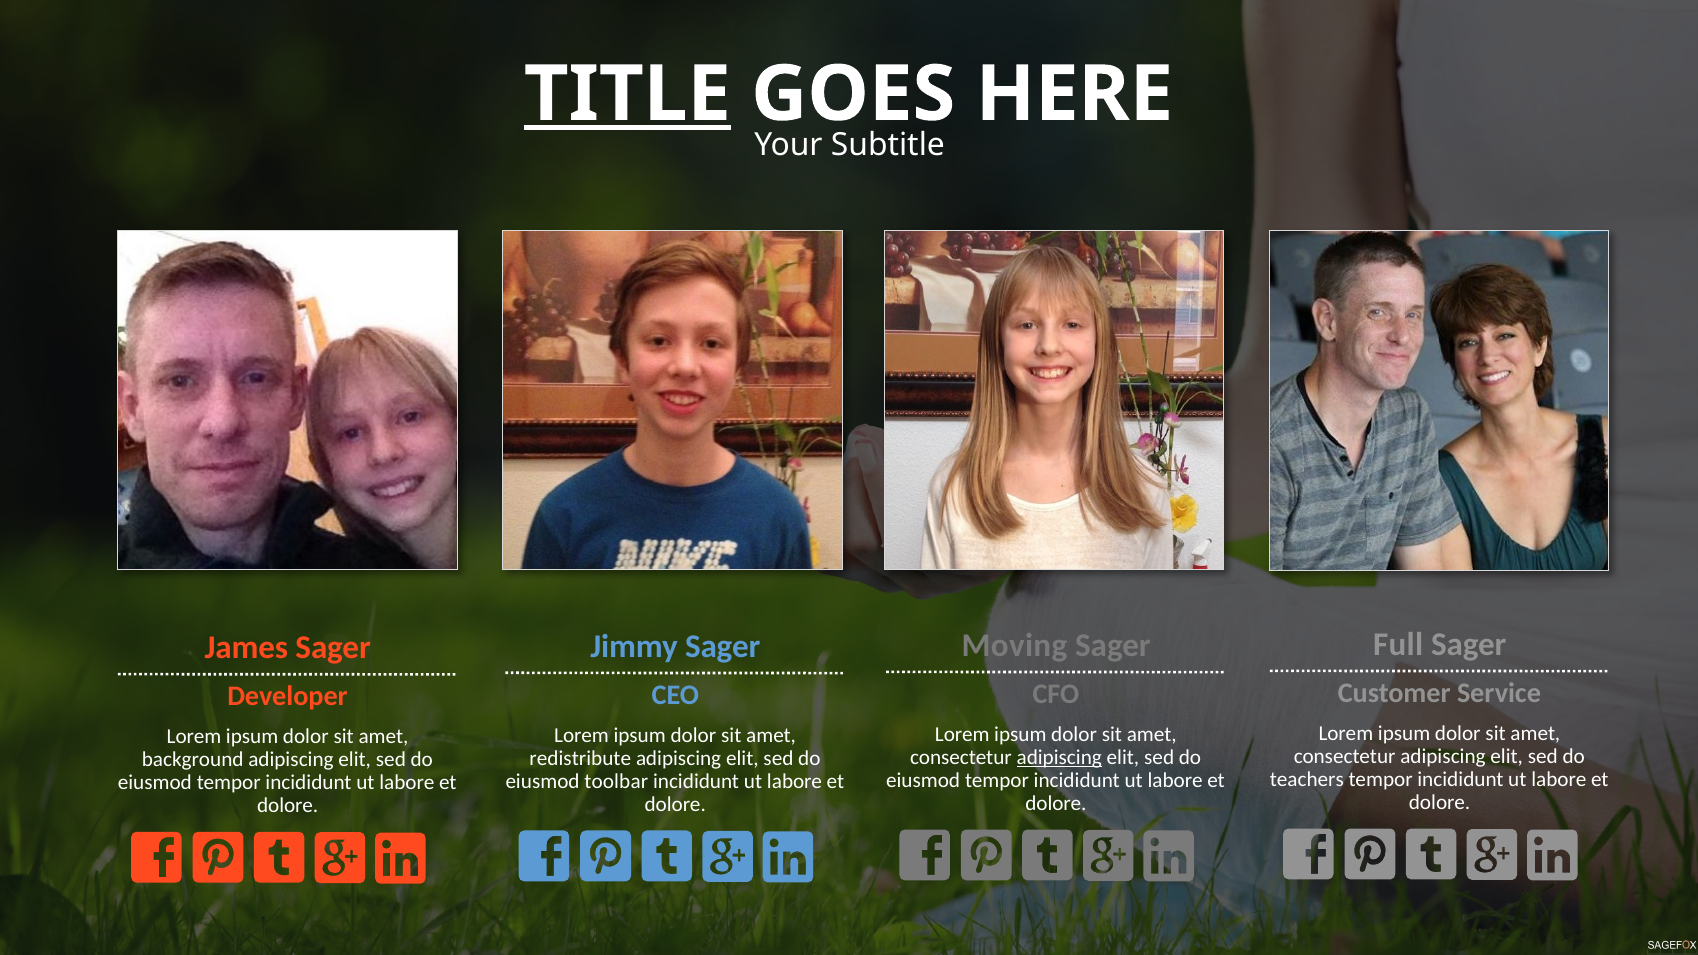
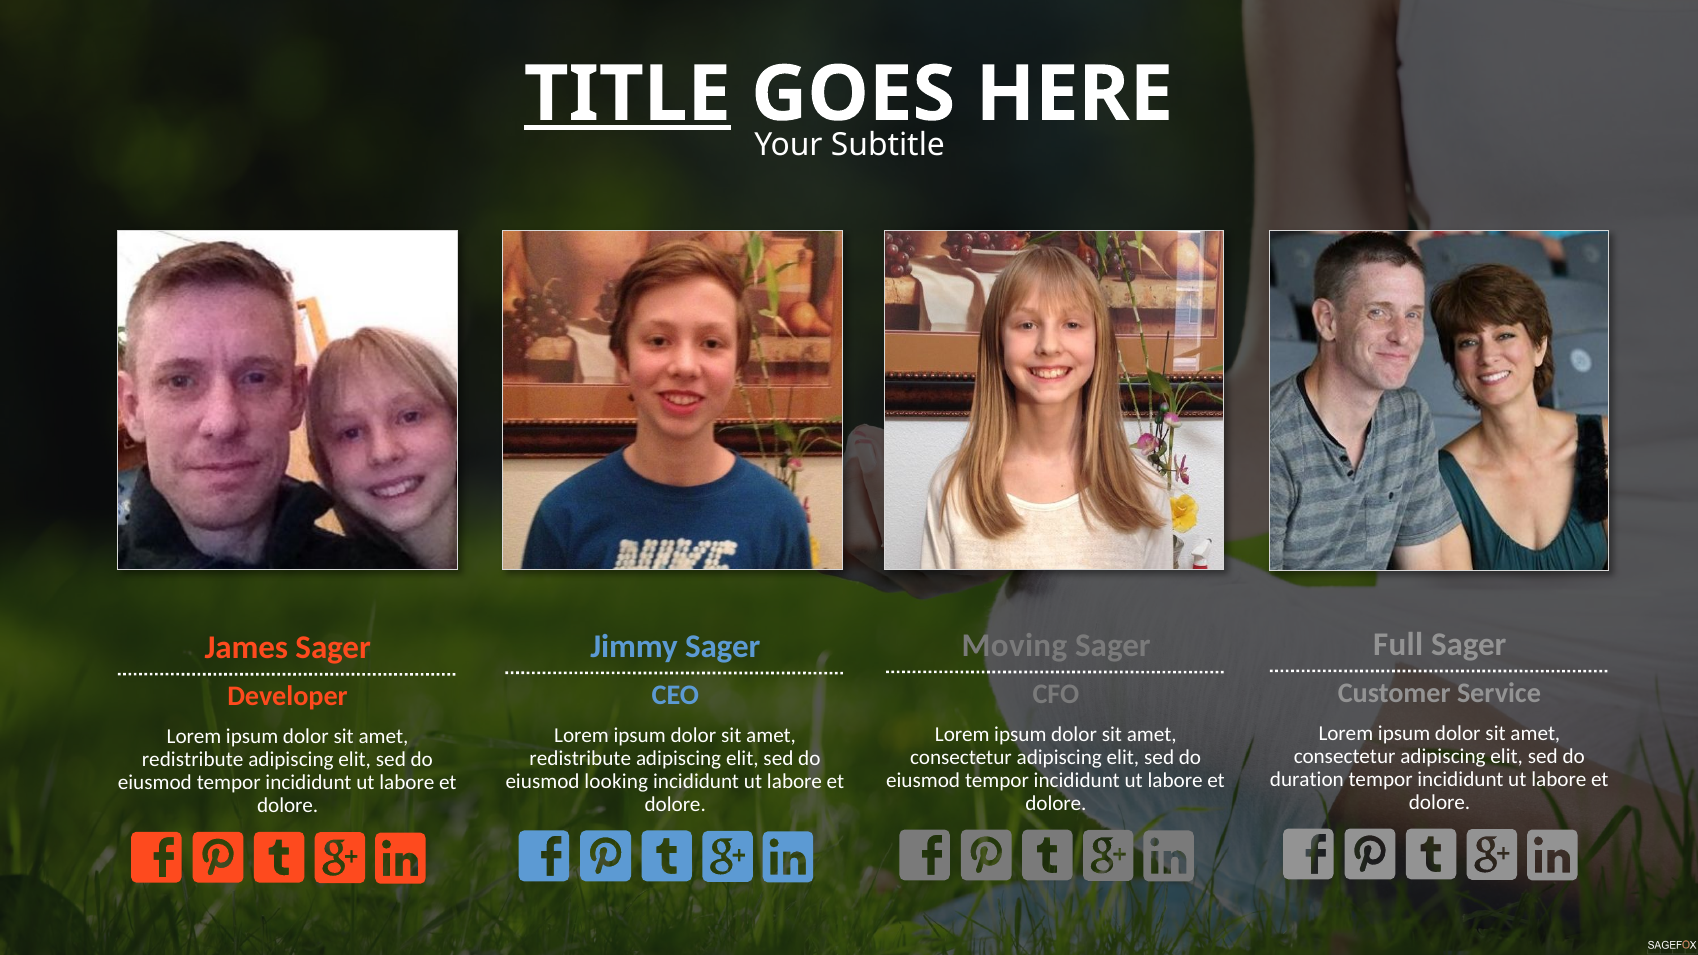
adipiscing underline: present -> none (1059, 757)
background: background -> redistribute (193, 760)
teachers: teachers -> duration (1307, 779)
toolbar: toolbar -> looking (616, 781)
